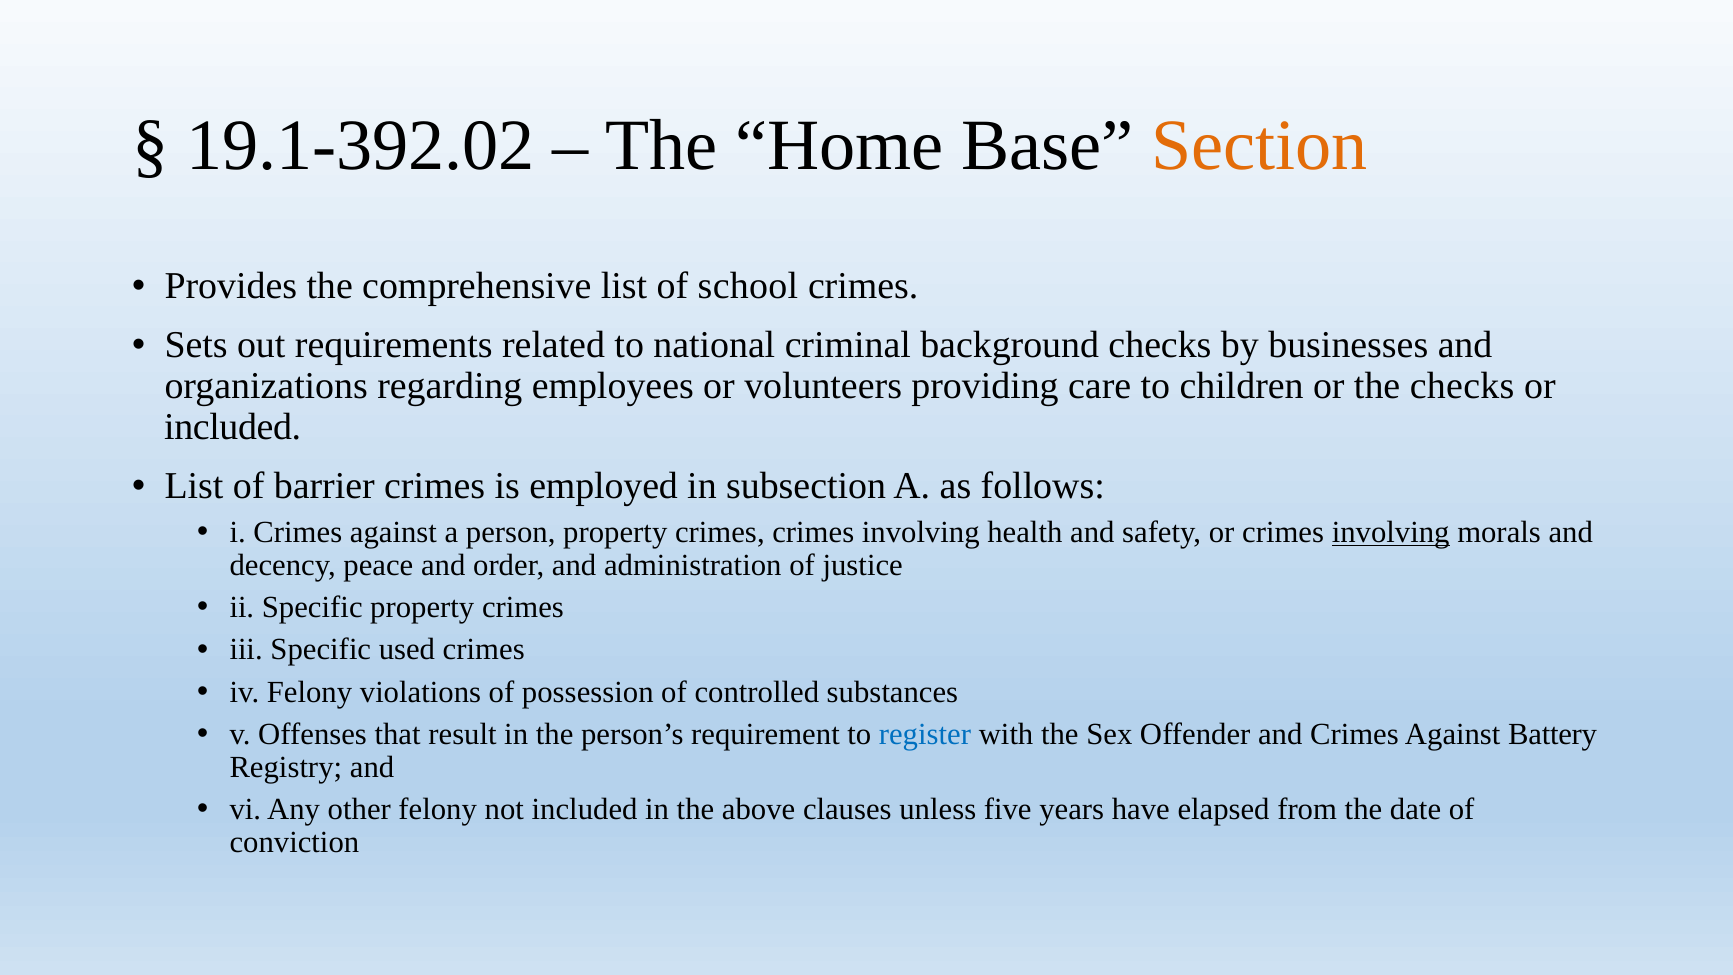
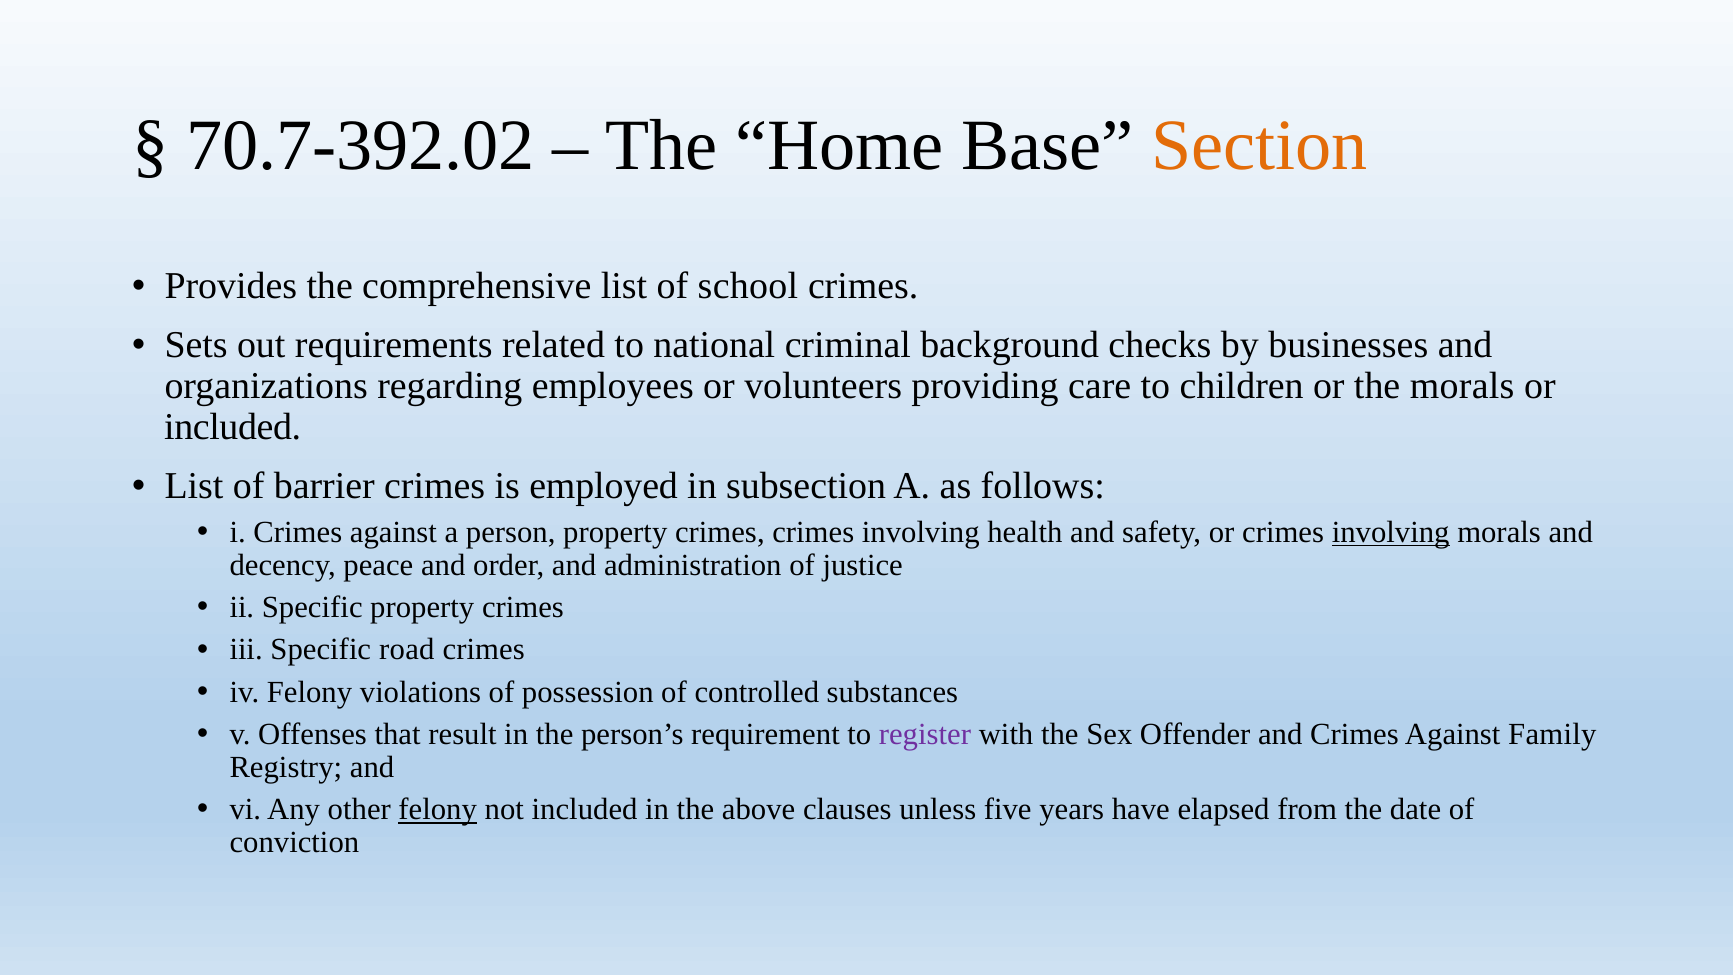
19.1-392.02: 19.1-392.02 -> 70.7-392.02 (360, 146)
the checks: checks -> morals (1462, 386)
used: used -> road (407, 650)
register colour: blue -> purple (925, 734)
Battery: Battery -> Family (1552, 734)
felony underline: none -> present (438, 809)
